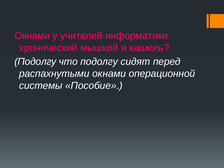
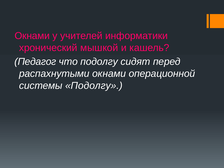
Подолгу: Подолгу -> Педагог (35, 62)
системы Пособие: Пособие -> Подолгу (94, 86)
